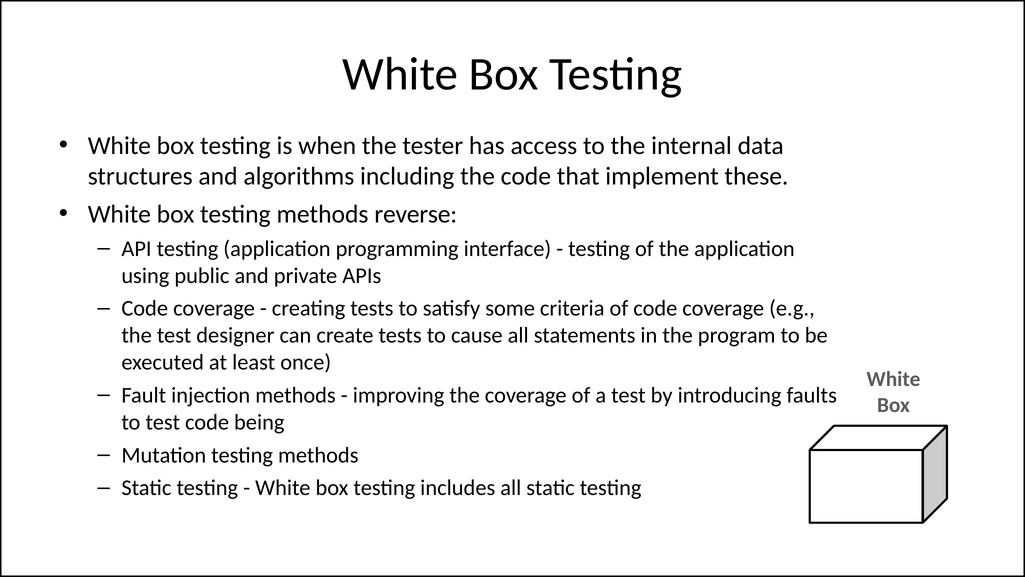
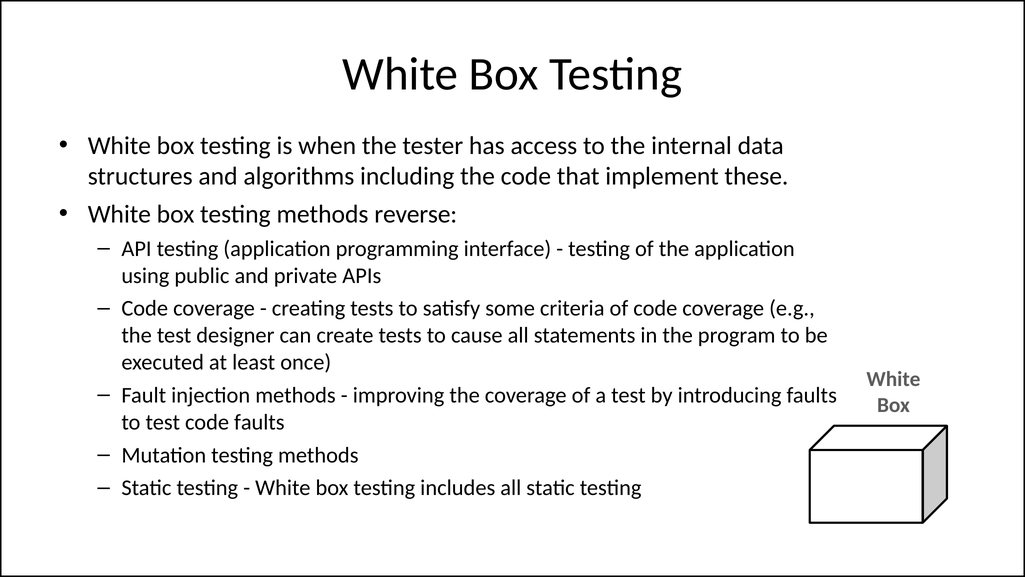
code being: being -> faults (259, 422)
